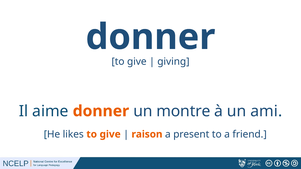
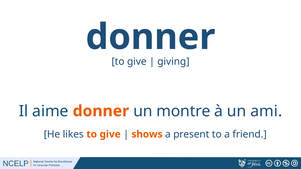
raison: raison -> shows (147, 134)
